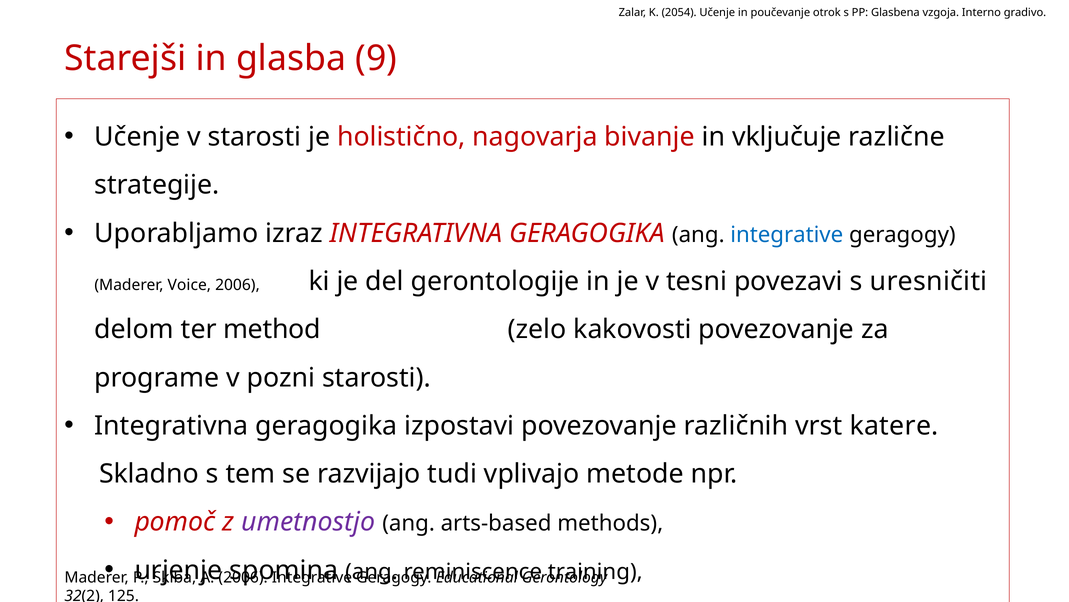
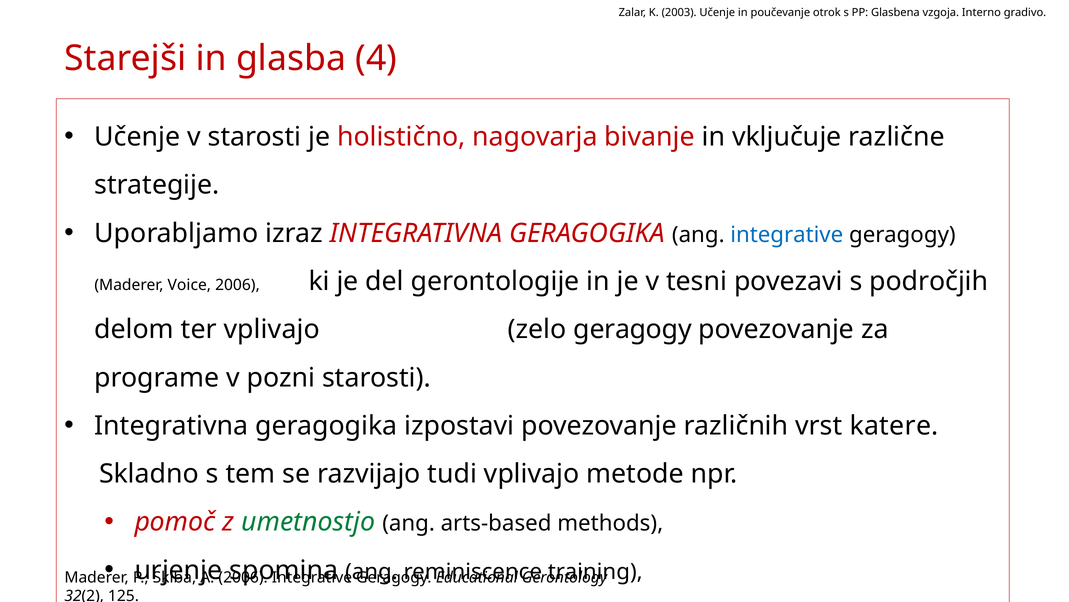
2054: 2054 -> 2003 (679, 13)
9: 9 -> 4 (376, 58)
uresničiti: uresničiti -> področjih (929, 281)
ter method: method -> vplivajo (272, 329)
zelo kakovosti: kakovosti -> geragogy (633, 329)
umetnostjo colour: purple -> green (308, 522)
